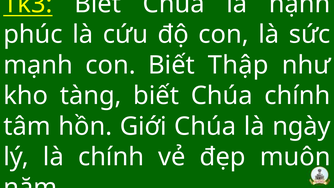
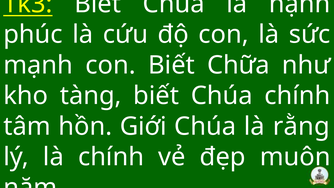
Thập: Thập -> Chữa (238, 65)
ngày: ngày -> rằng (301, 126)
